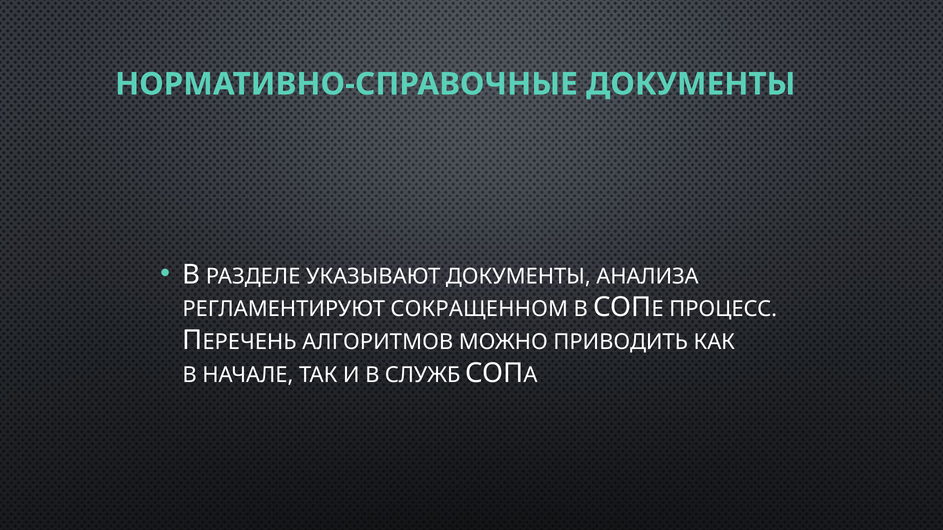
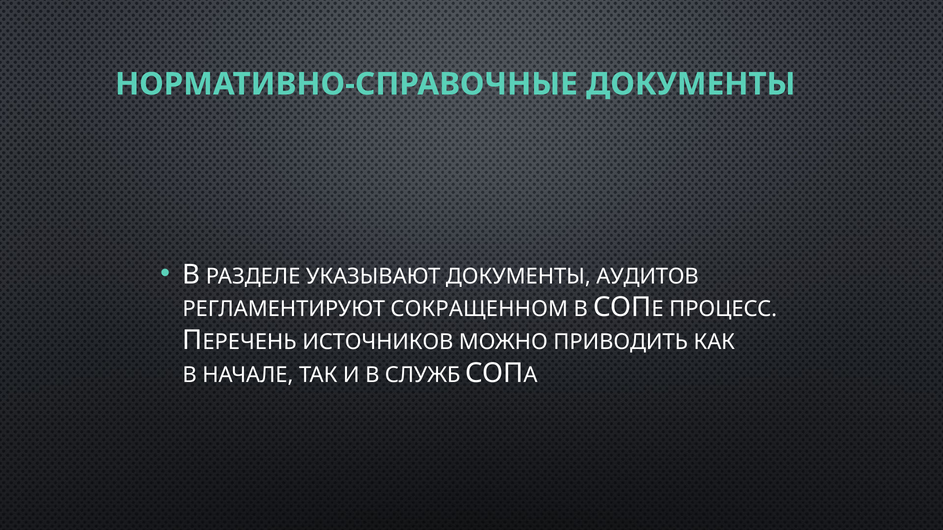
АНАЛИЗА: АНАЛИЗА -> АУДИТОВ (648, 276)
АЛГОРИТМОВ: АЛГОРИТМОВ -> ИСТОЧНИКОВ (378, 342)
